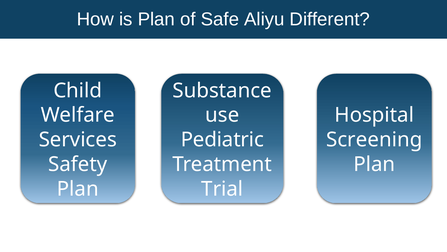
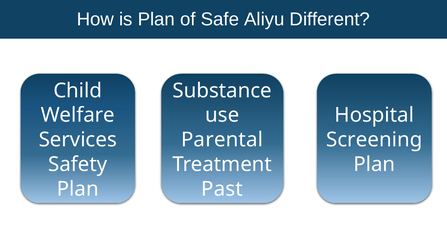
Pediatric: Pediatric -> Parental (222, 140)
Trial: Trial -> Past (222, 189)
